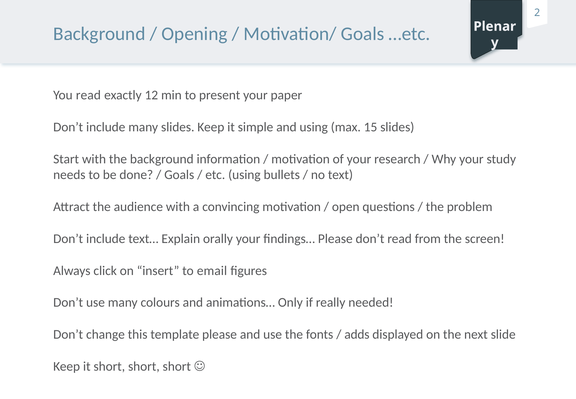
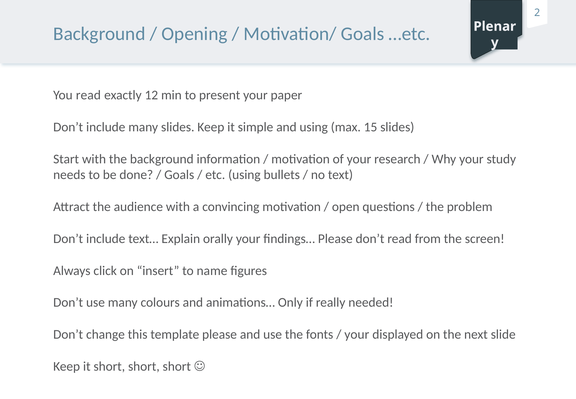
email: email -> name (212, 271)
adds: adds -> your (357, 334)
